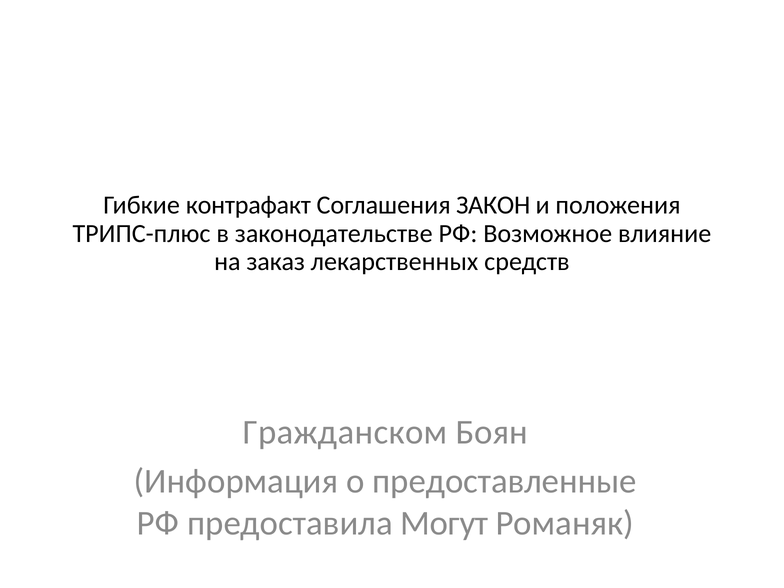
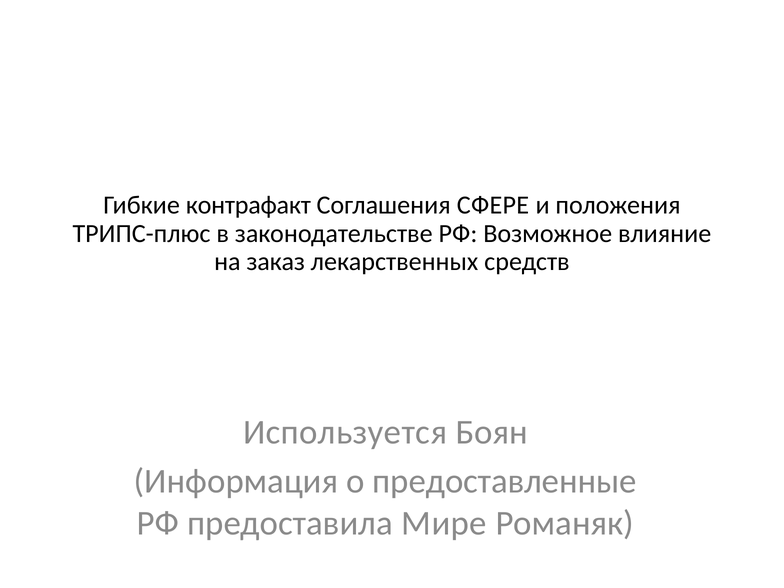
ЗАКОН: ЗАКОН -> СФЕРЕ (493, 205)
Гражданском: Гражданском -> Используется (345, 432)
Могут: Могут -> Мире (444, 523)
